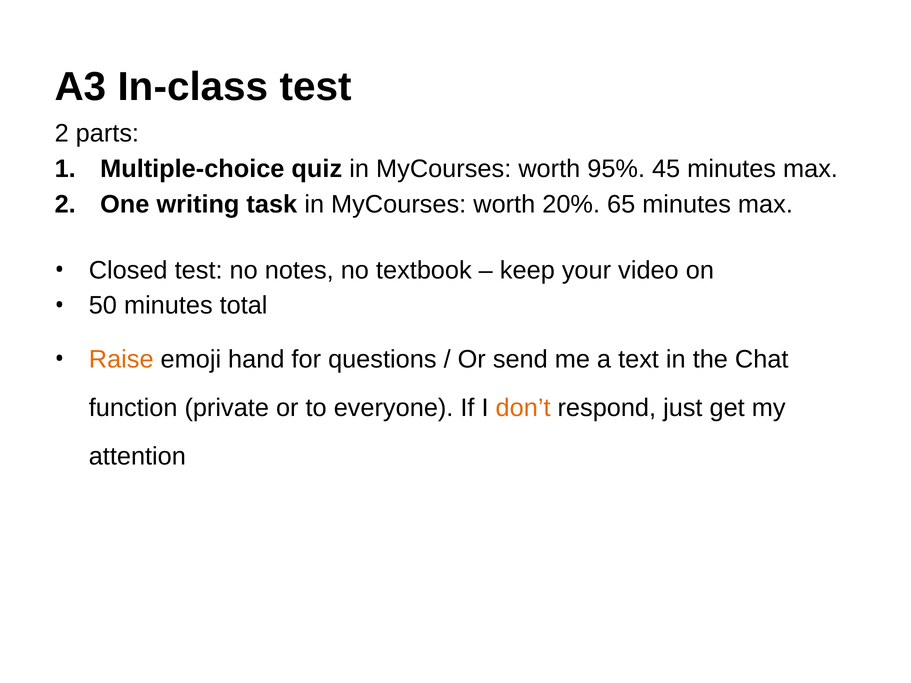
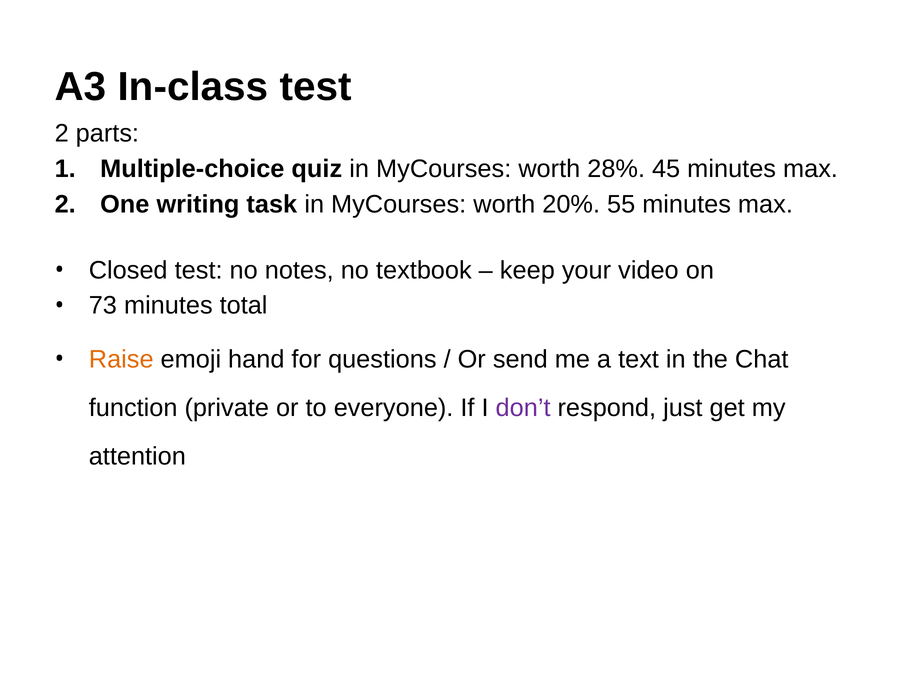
95%: 95% -> 28% (616, 169)
65: 65 -> 55 (621, 204)
50: 50 -> 73 (103, 306)
don’t colour: orange -> purple (523, 408)
